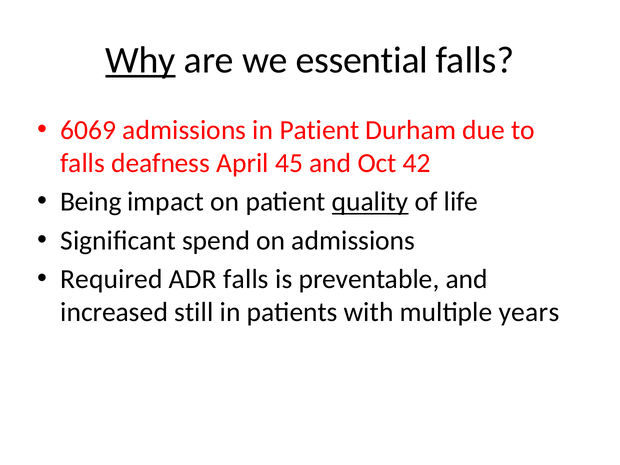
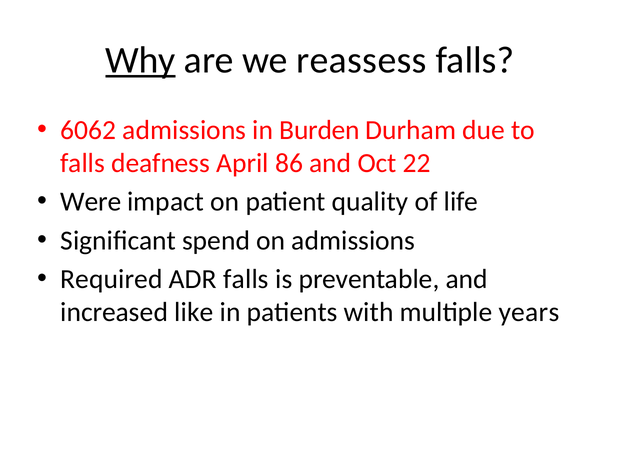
essential: essential -> reassess (361, 60)
6069: 6069 -> 6062 (88, 130)
in Patient: Patient -> Burden (319, 130)
45: 45 -> 86 (289, 163)
42: 42 -> 22 (417, 163)
Being: Being -> Were (91, 202)
quality underline: present -> none (370, 202)
still: still -> like (194, 312)
